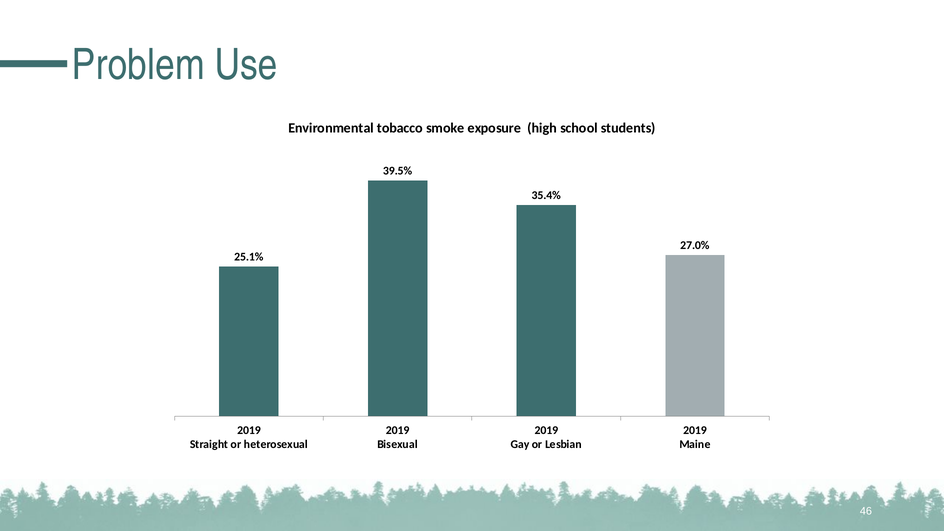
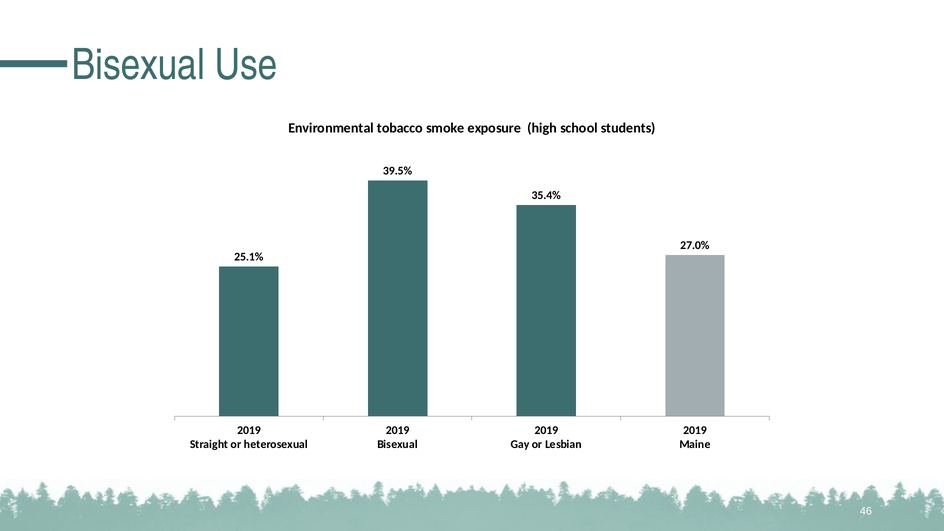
Problem: Problem -> Bisexual (138, 65)
